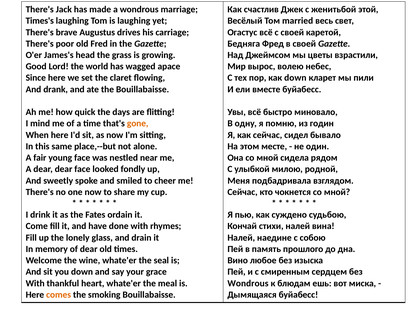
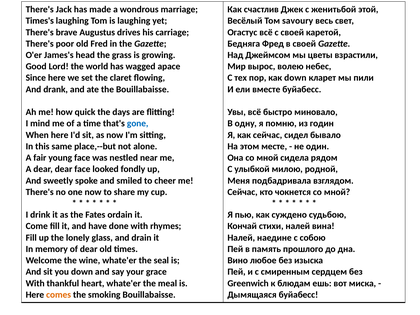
married: married -> savoury (298, 21)
gone colour: orange -> blue (138, 124)
Wondrous: Wondrous -> Greenwich (248, 283)
